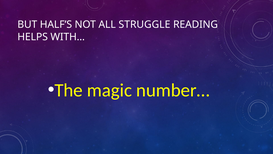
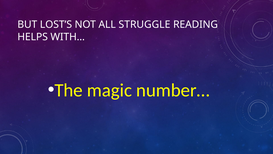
HALF’S: HALF’S -> LOST’S (56, 25)
